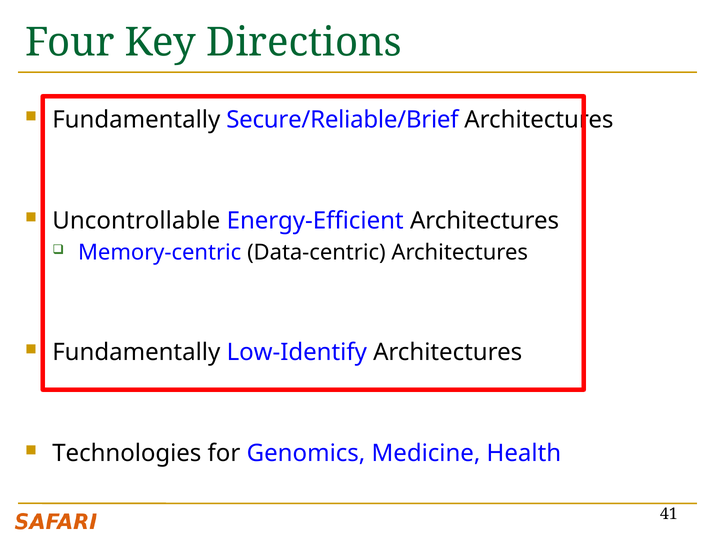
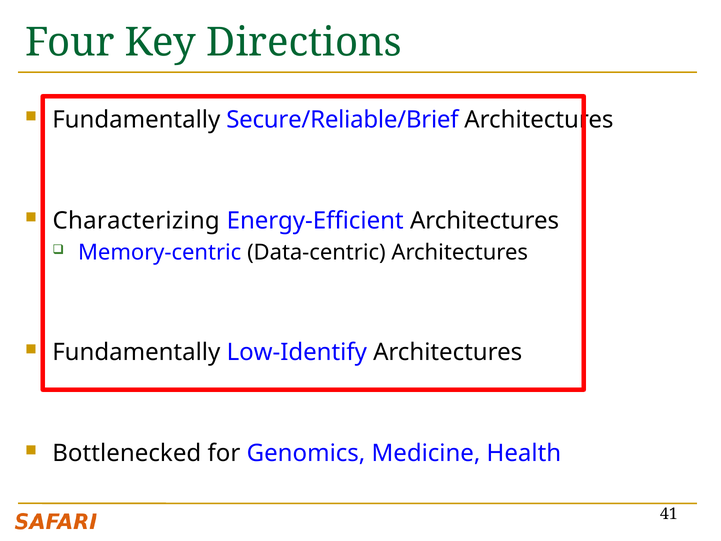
Uncontrollable: Uncontrollable -> Characterizing (136, 221)
Technologies: Technologies -> Bottlenecked (127, 453)
